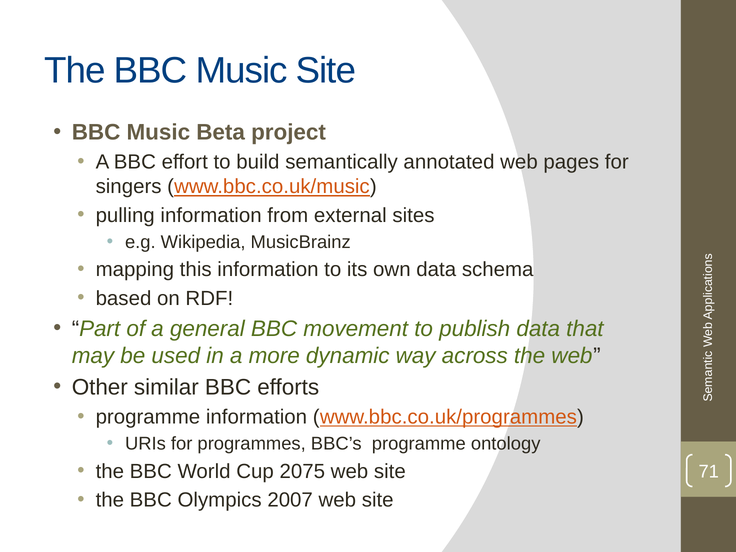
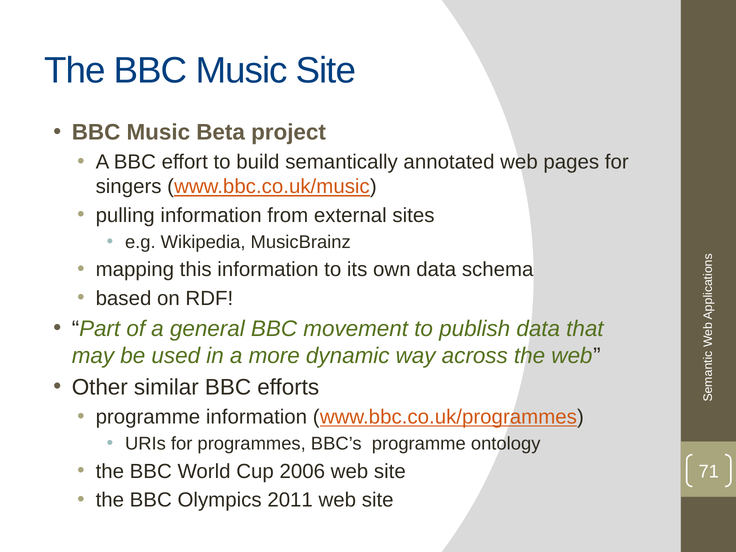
2075: 2075 -> 2006 (302, 471)
2007: 2007 -> 2011 (290, 500)
